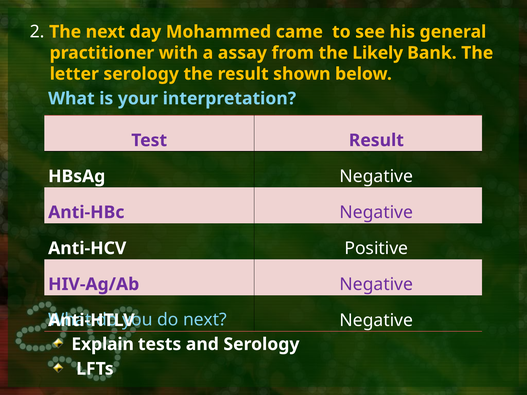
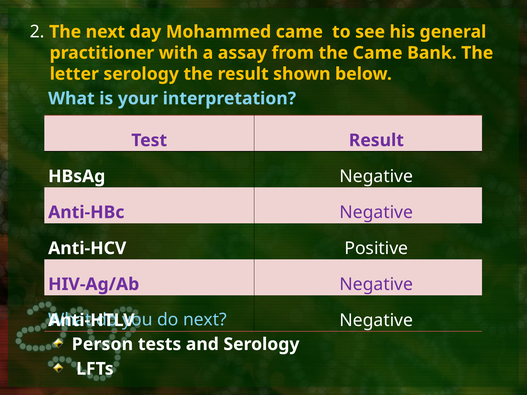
the Likely: Likely -> Came (378, 53)
Explain: Explain -> Person (102, 344)
